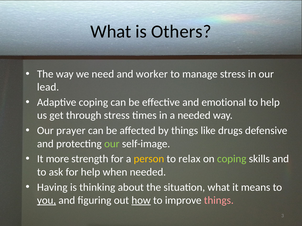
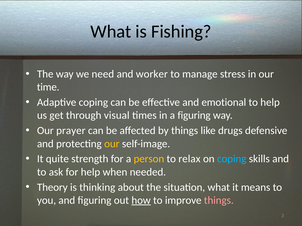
Others: Others -> Fishing (181, 32)
lead: lead -> time (48, 87)
through stress: stress -> visual (117, 116)
a needed: needed -> figuring (194, 116)
our colour: light green -> yellow (112, 144)
more: more -> quite (57, 159)
coping colour: light green -> light blue (232, 159)
Having: Having -> Theory (52, 188)
you underline: present -> none (47, 201)
